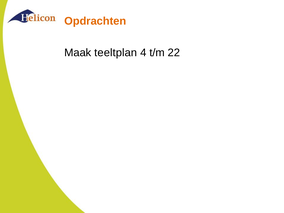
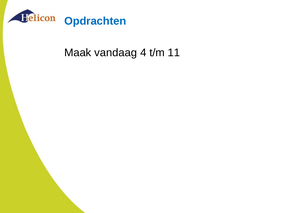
Opdrachten colour: orange -> blue (95, 21)
teeltplan: teeltplan -> vandaag (116, 53)
22: 22 -> 11 (174, 53)
